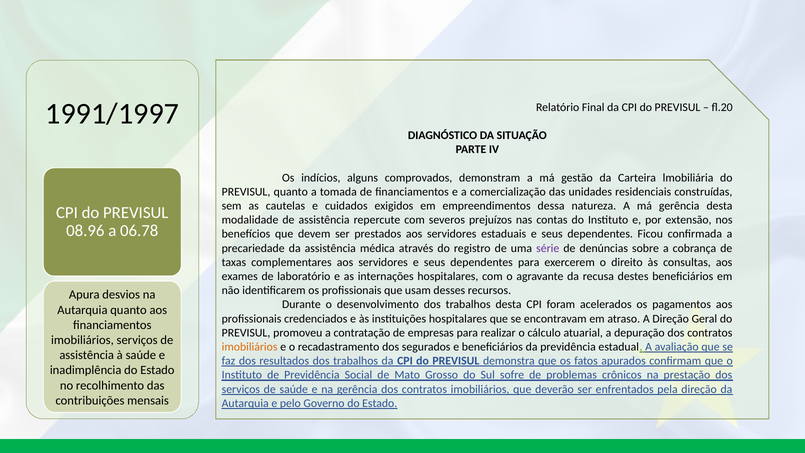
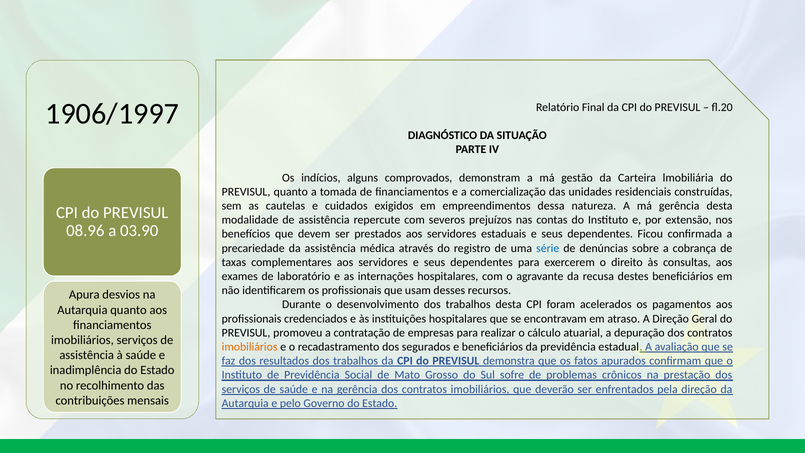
1991/1997: 1991/1997 -> 1906/1997 (112, 114)
06.78: 06.78 -> 03.90 (139, 231)
série colour: purple -> blue (548, 248)
